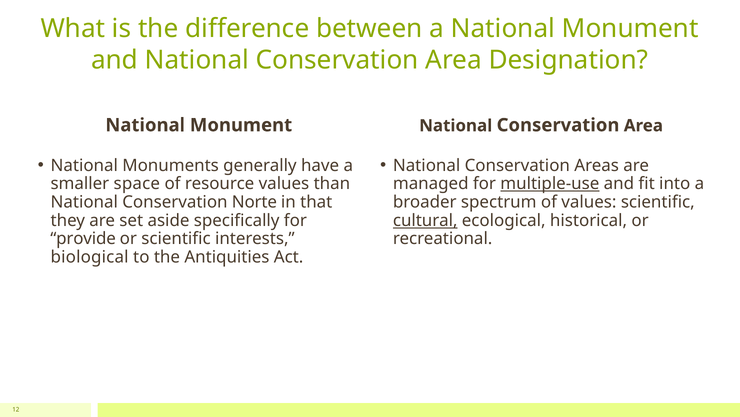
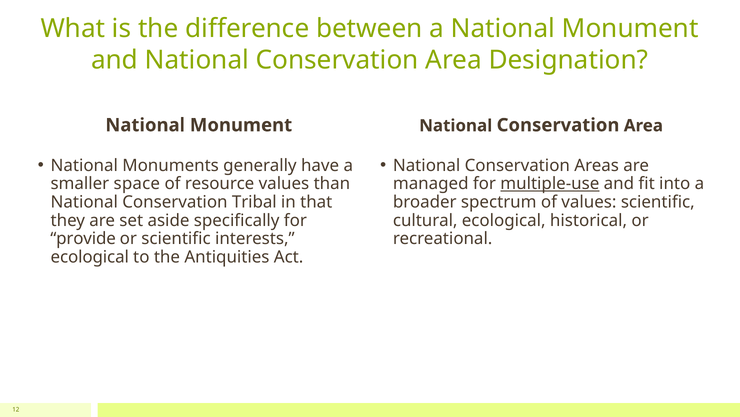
Norte: Norte -> Tribal (254, 202)
cultural underline: present -> none (425, 220)
biological: biological -> ecological (90, 257)
